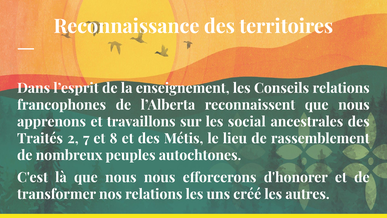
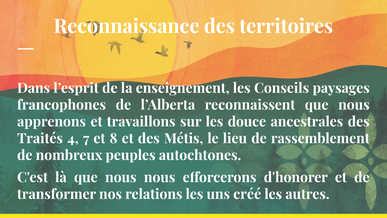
Conseils relations: relations -> paysages (341, 88)
social: social -> douce (247, 122)
2: 2 -> 4 (73, 138)
